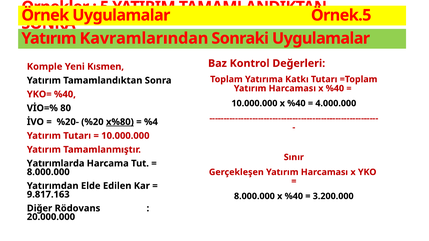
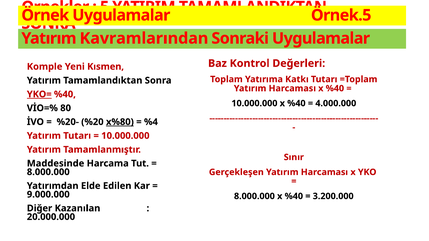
YKO= underline: none -> present (39, 94)
Yatırımlarda: Yatırımlarda -> Maddesinde (56, 164)
9.817.163: 9.817.163 -> 9.000.000 (48, 195)
Rödovans: Rödovans -> Kazanılan (77, 209)
